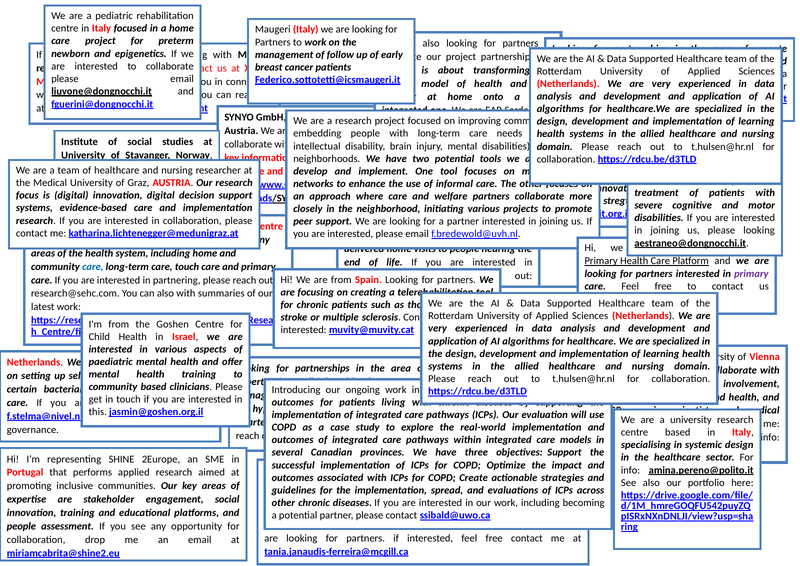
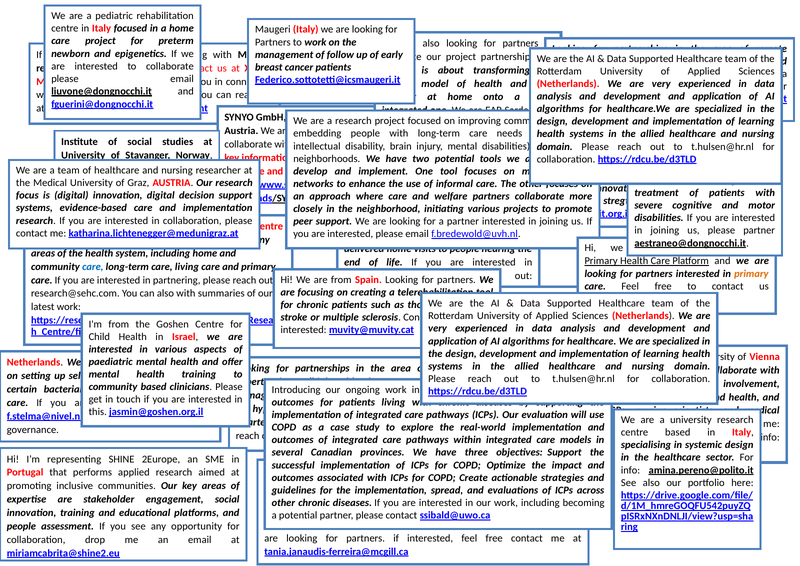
please looking: looking -> partner (759, 230)
care touch: touch -> living (187, 267)
primary colour: purple -> orange (751, 274)
